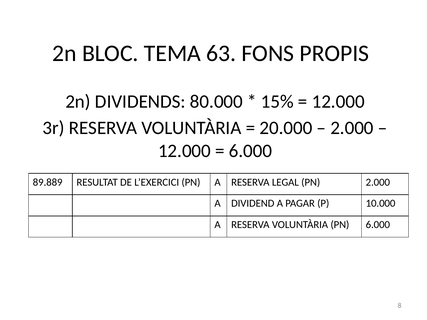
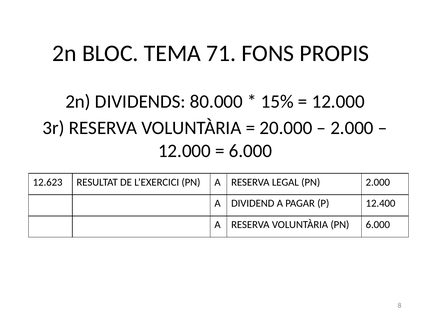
63: 63 -> 71 (221, 53)
89.889: 89.889 -> 12.623 (48, 182)
10.000: 10.000 -> 12.400 (381, 204)
